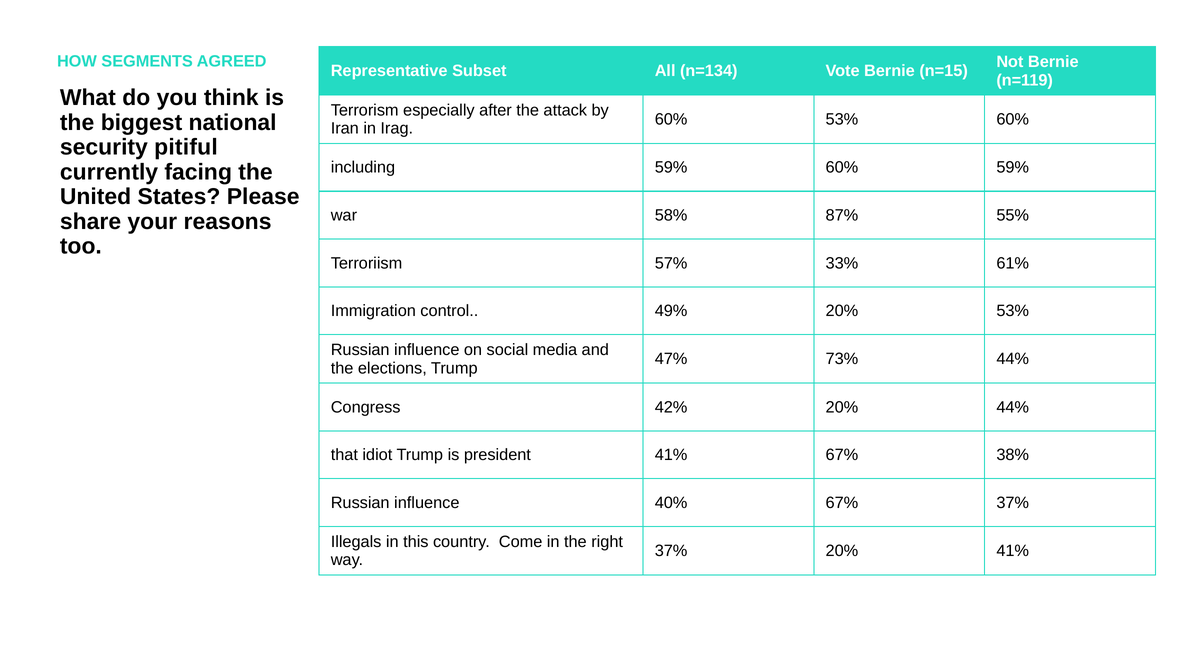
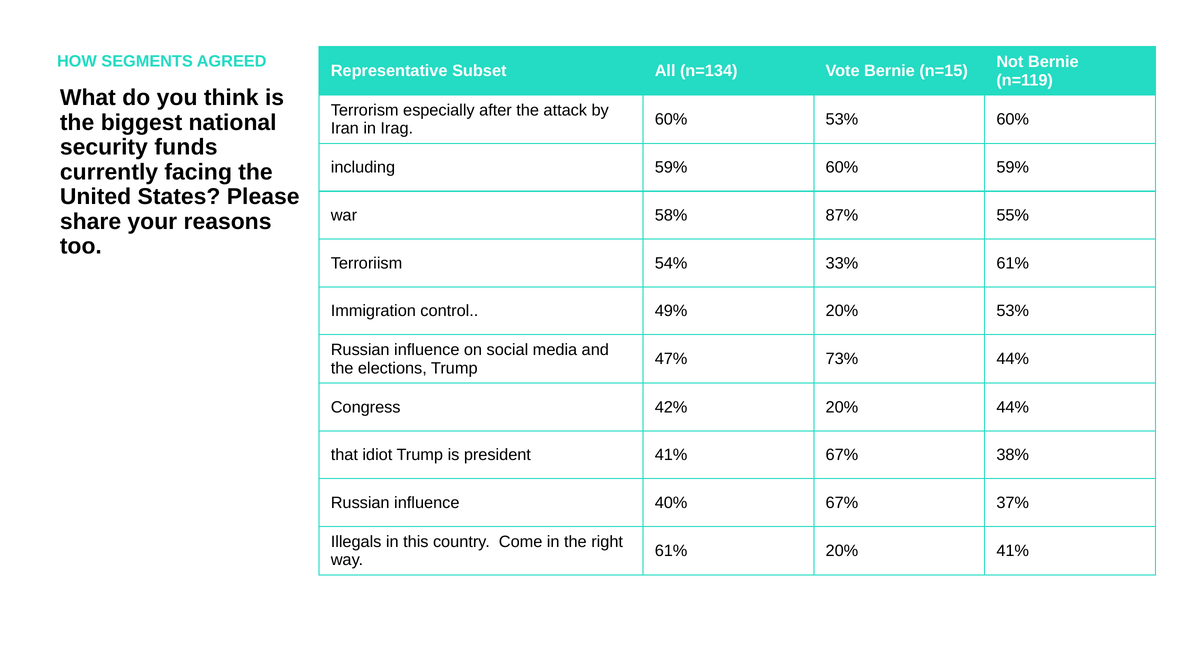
pitiful: pitiful -> funds (186, 147)
57%: 57% -> 54% (671, 263)
37%: 37% -> 61% (671, 550)
